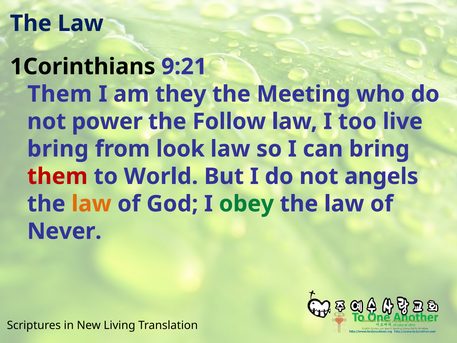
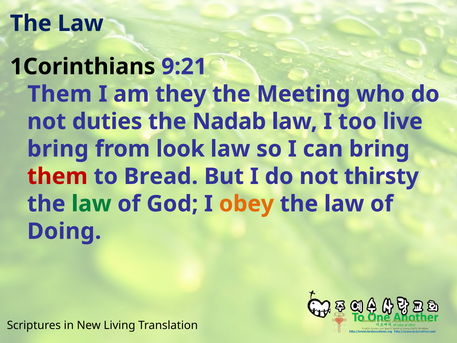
power: power -> duties (107, 121)
Follow: Follow -> Nadab (229, 121)
World: World -> Bread (161, 176)
angels: angels -> thirsty (381, 176)
law colour: orange -> green (91, 204)
obey colour: green -> orange (246, 204)
Never: Never -> Doing (64, 231)
